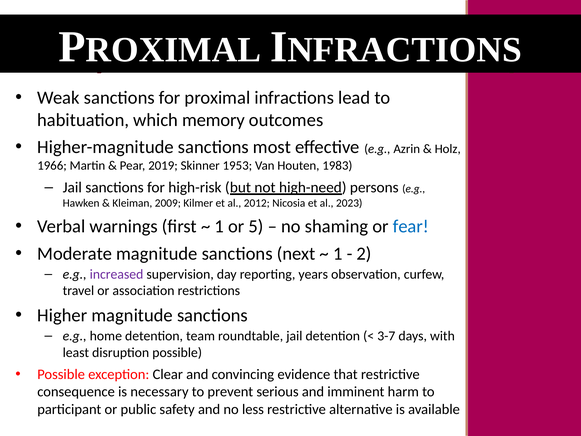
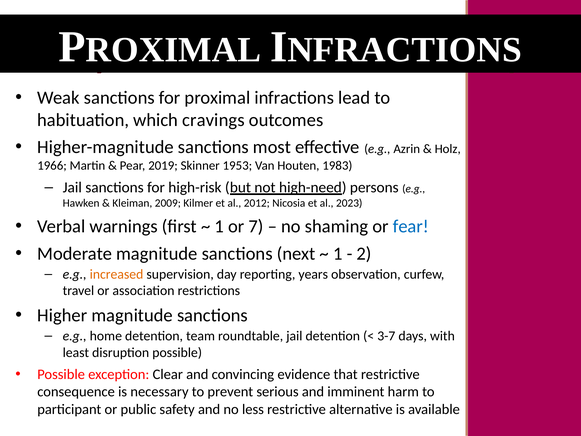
memory: memory -> cravings (213, 120)
5: 5 -> 7 (256, 226)
increased colour: purple -> orange (117, 274)
